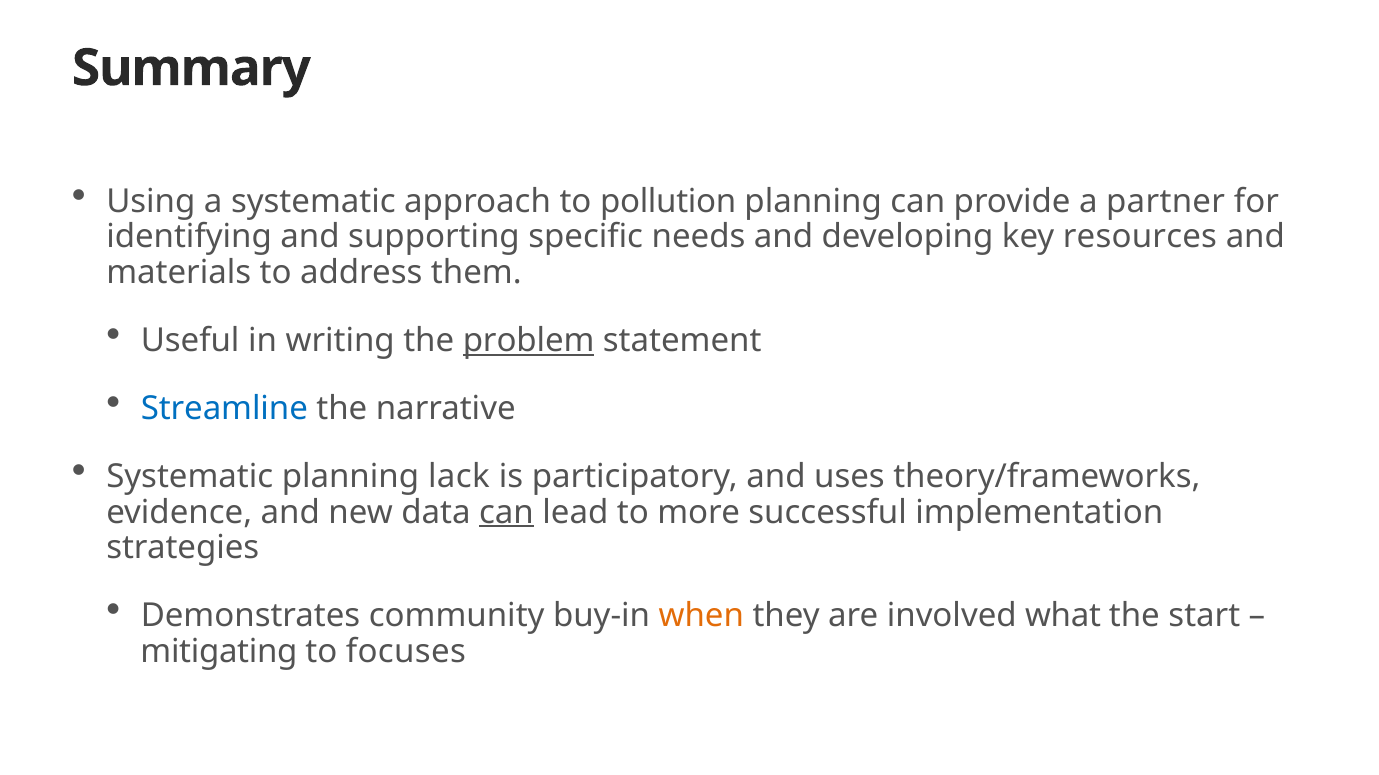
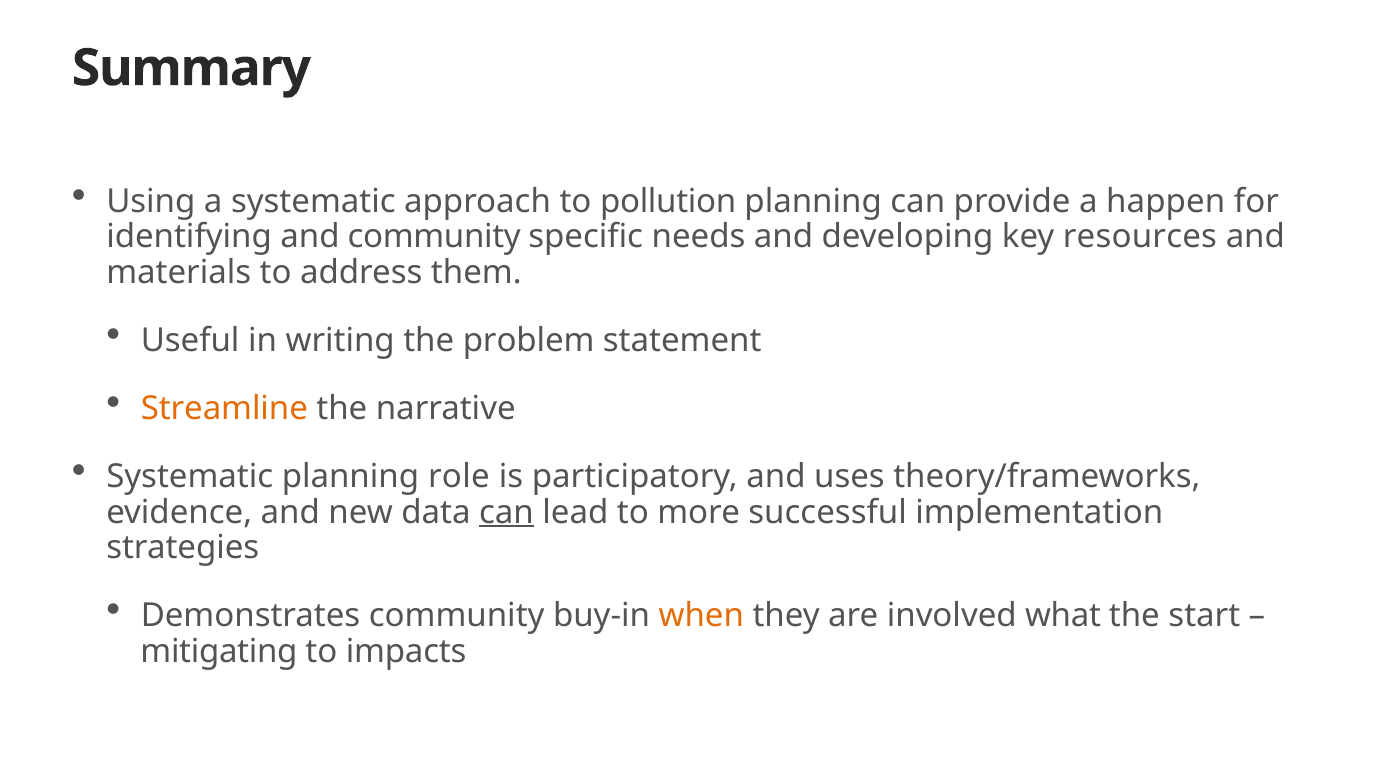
partner: partner -> happen (1166, 202)
and supporting: supporting -> community (434, 237)
problem underline: present -> none (529, 341)
Streamline colour: blue -> orange (224, 409)
lack: lack -> role (459, 477)
focuses: focuses -> impacts (406, 652)
